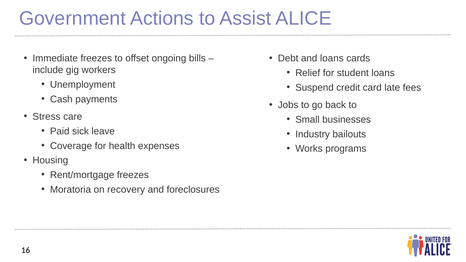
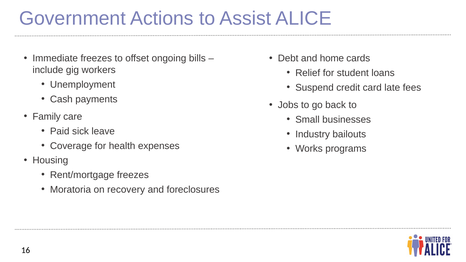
and loans: loans -> home (332, 58)
Stress: Stress -> Family (47, 117)
